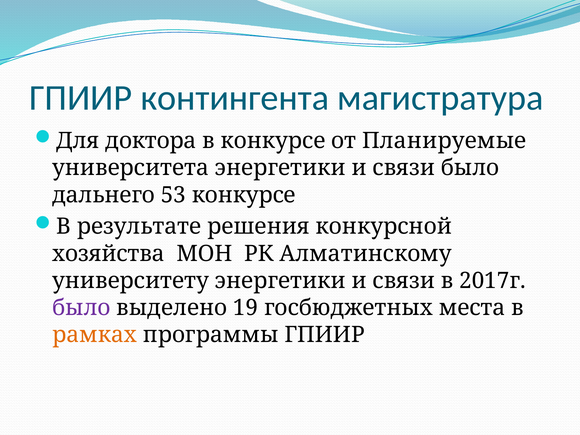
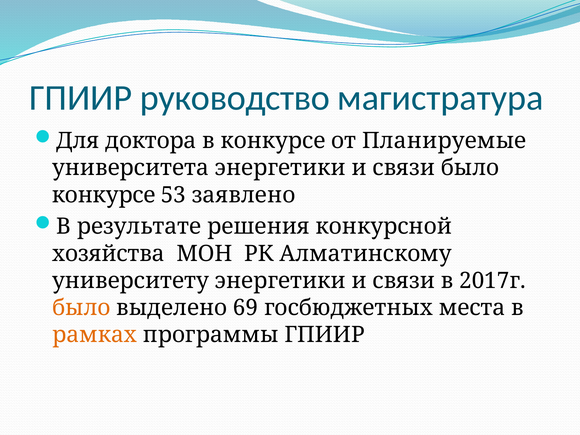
контингента: контингента -> руководство (235, 98)
дальнего: дальнего -> конкурсе (104, 195)
53 конкурсе: конкурсе -> заявлено (244, 195)
было colour: purple -> orange (81, 308)
19: 19 -> 69 (246, 308)
